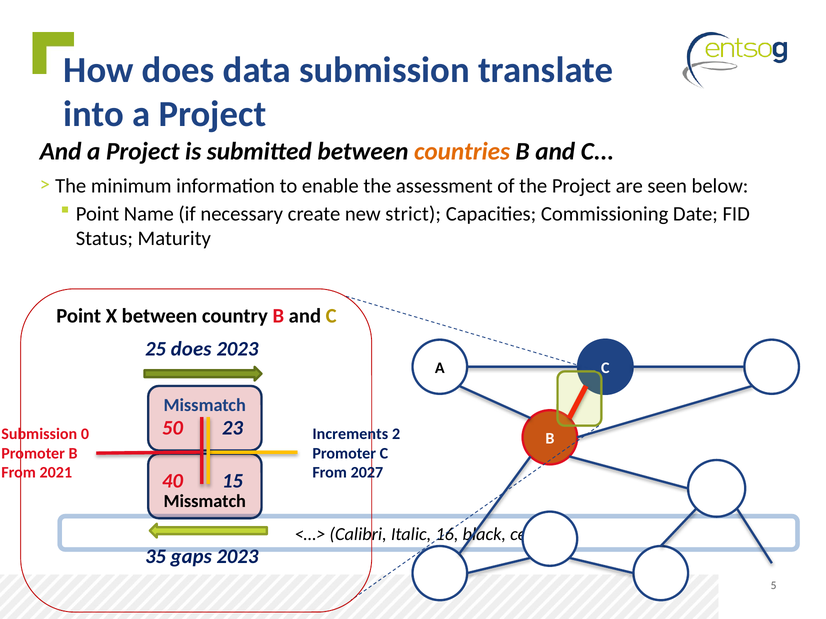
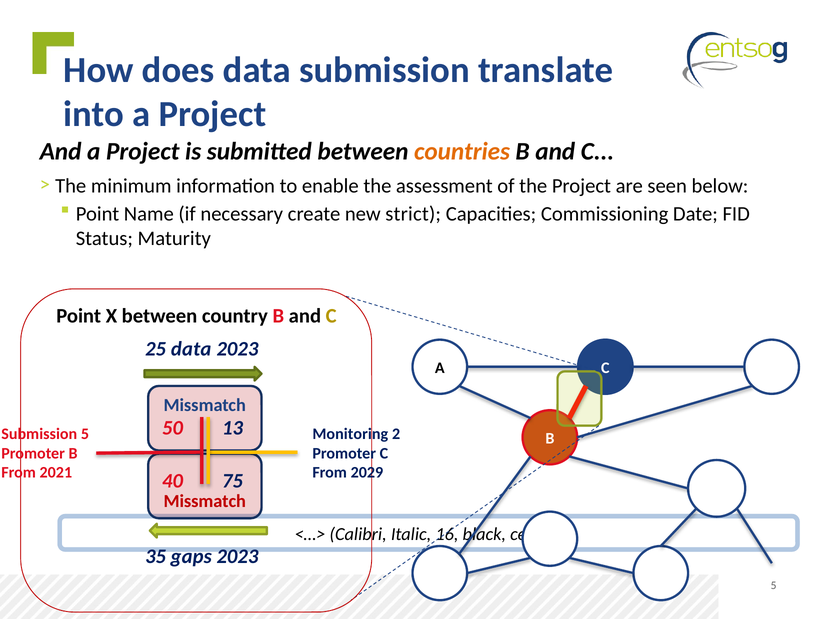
25 does: does -> data (191, 349)
23: 23 -> 13 (233, 428)
Submission 0: 0 -> 5 (85, 434)
Increments: Increments -> Monitoring (350, 434)
2027: 2027 -> 2029 (367, 473)
15: 15 -> 75 (233, 481)
Missmatch colour: black -> red (205, 502)
